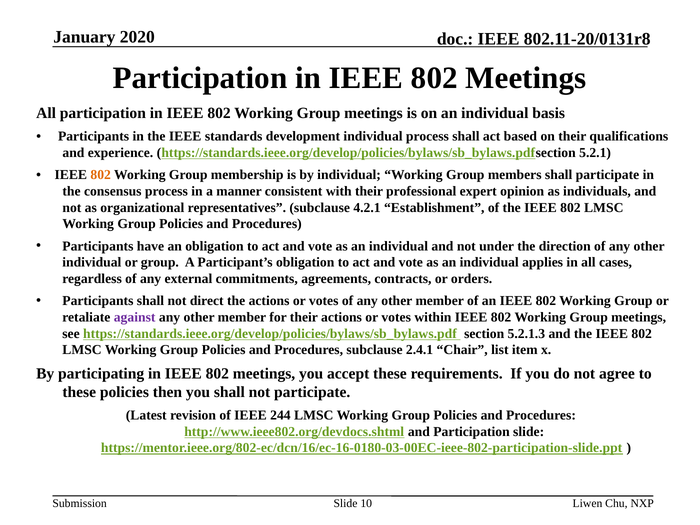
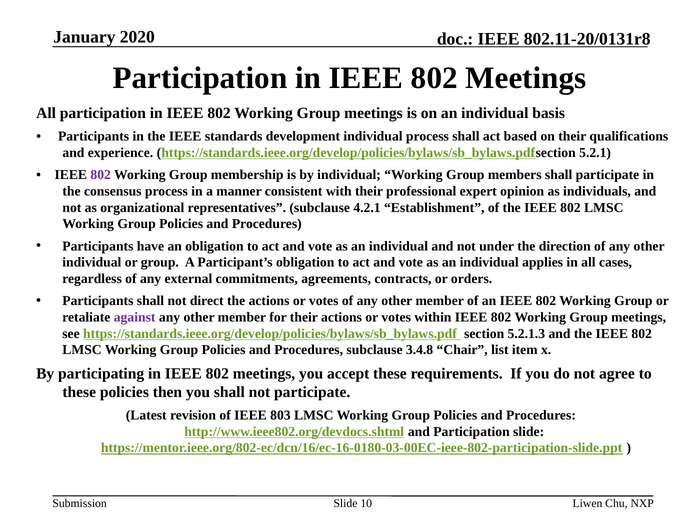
802 colour: orange -> purple (101, 175)
2.4.1: 2.4.1 -> 3.4.8 (420, 350)
244: 244 -> 803 (280, 415)
